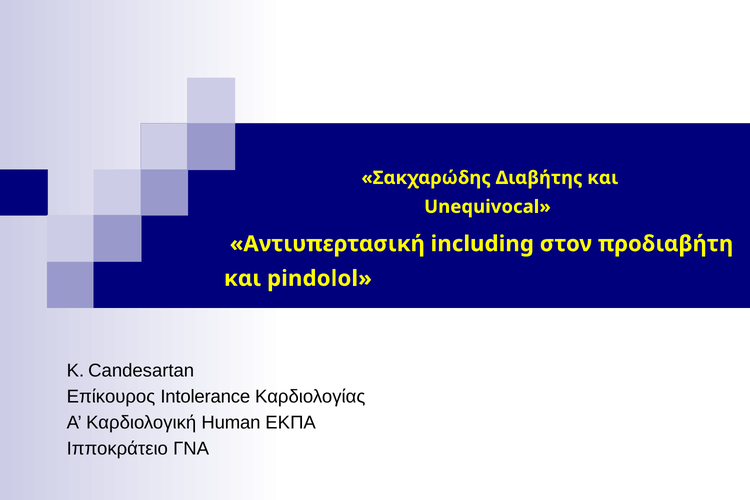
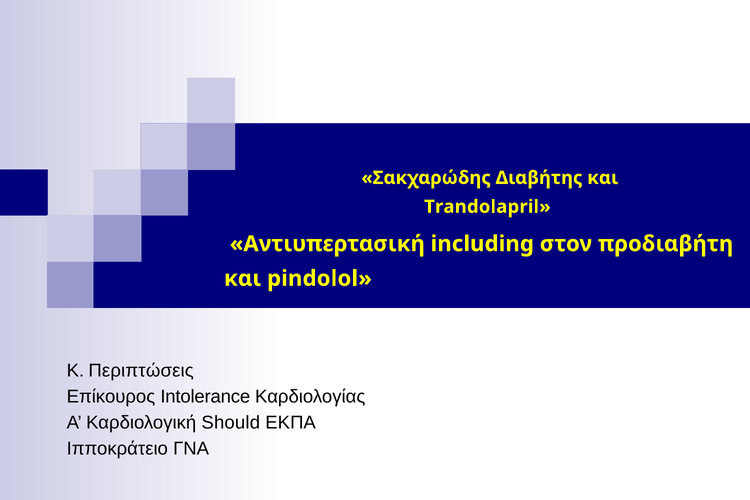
Unequivocal: Unequivocal -> Trandolapril (487, 207)
Candesartan: Candesartan -> Περιπτώσεις (141, 371)
Human: Human -> Should (231, 423)
